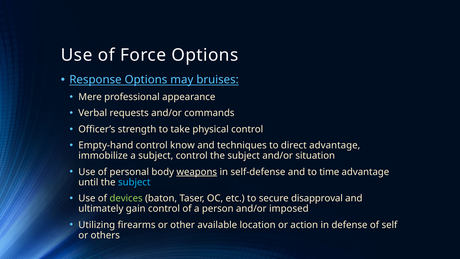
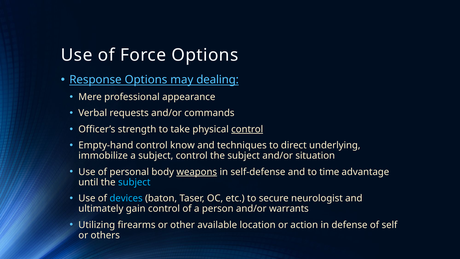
bruises: bruises -> dealing (218, 80)
control underline: none -> present (247, 129)
direct advantage: advantage -> underlying (335, 145)
devices colour: light green -> light blue (126, 198)
disapproval: disapproval -> neurologist (317, 198)
imposed: imposed -> warrants (289, 209)
